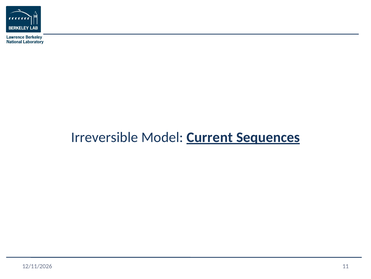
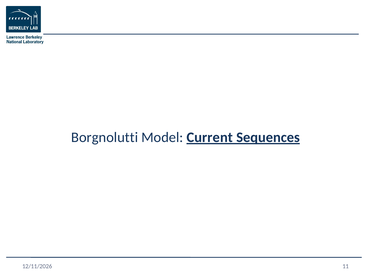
Irreversible: Irreversible -> Borgnolutti (105, 137)
